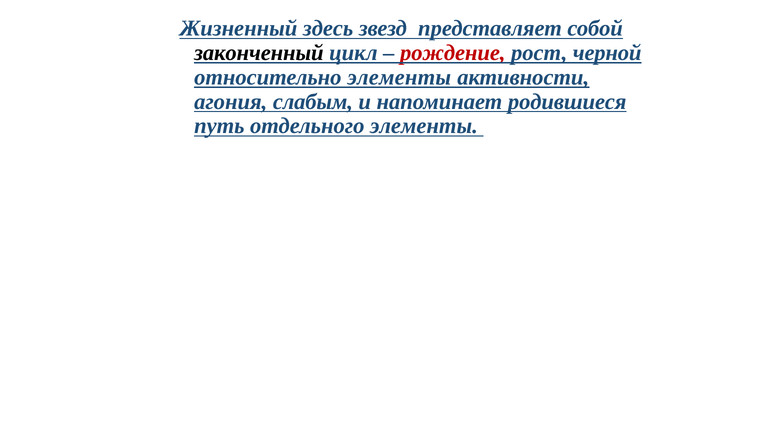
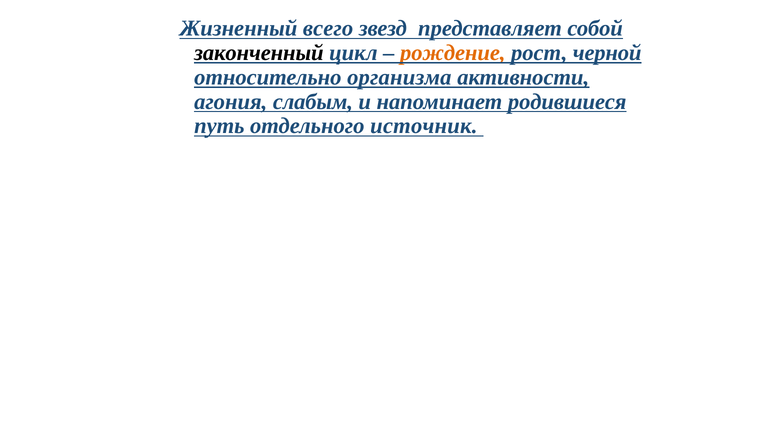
здесь: здесь -> всего (328, 29)
рождение colour: red -> orange (453, 53)
относительно элементы: элементы -> организма (399, 77)
отдельного элементы: элементы -> источник (424, 126)
